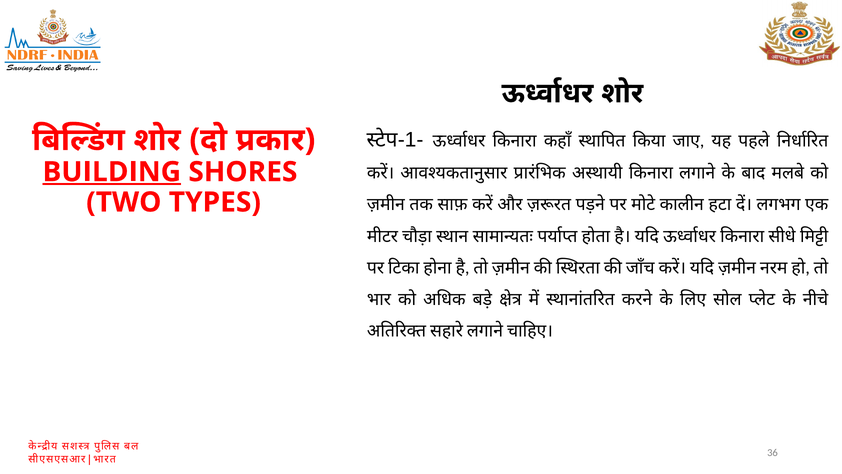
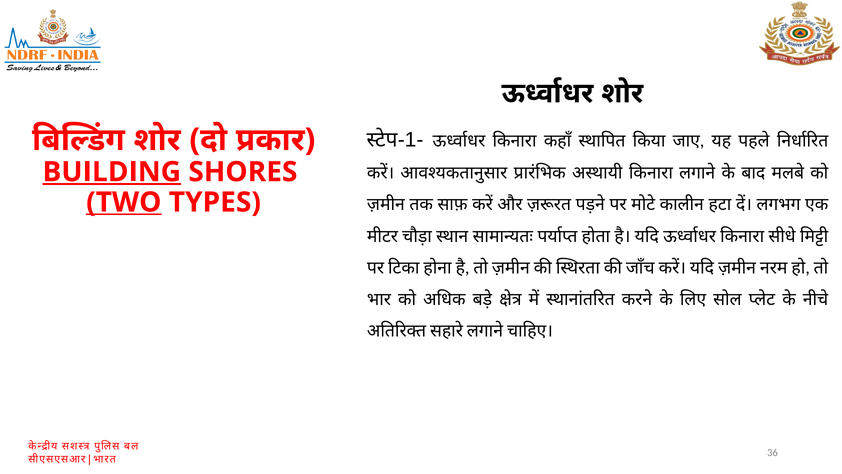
TWO underline: none -> present (124, 202)
